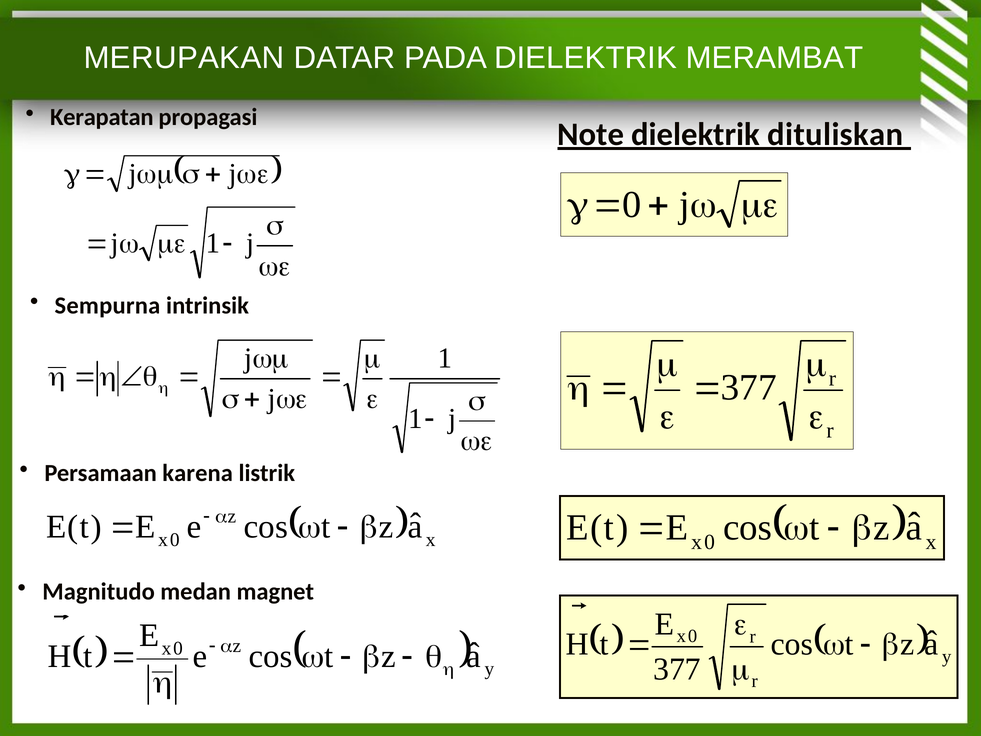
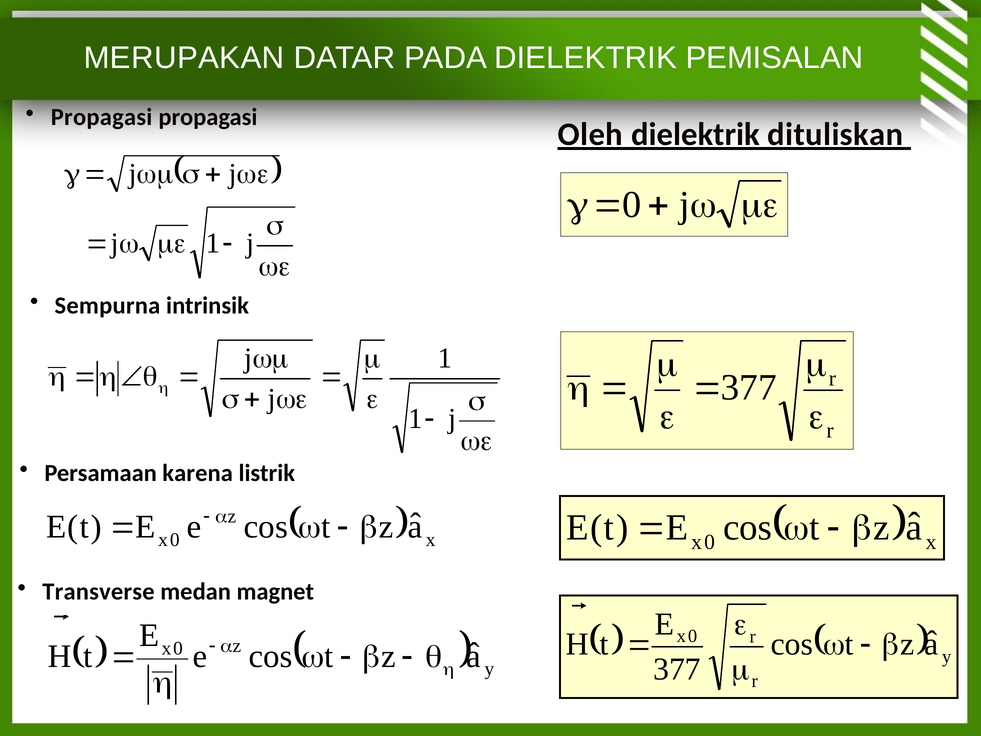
MERAMBAT: MERAMBAT -> PEMISALAN (775, 58)
Kerapatan: Kerapatan -> Propagasi (102, 117)
Note: Note -> Oleh (590, 134)
Magnitudo: Magnitudo -> Transverse (98, 592)
